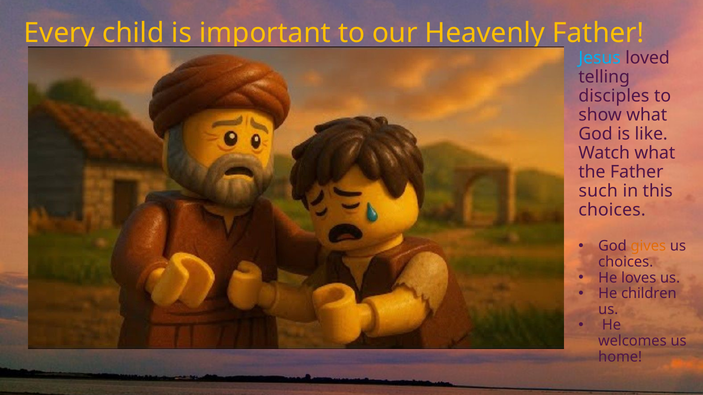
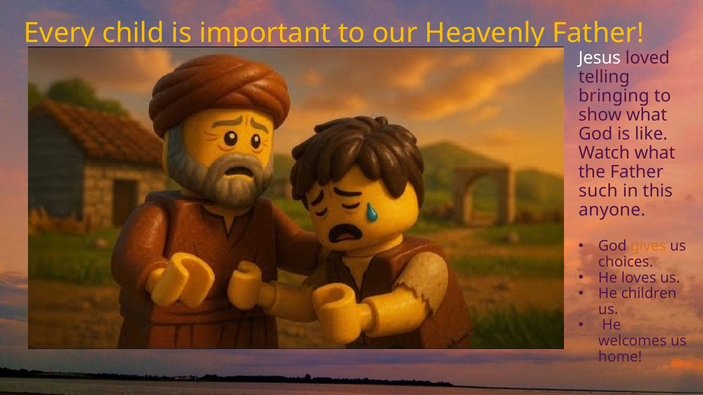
Jesus colour: light blue -> white (600, 58)
disciples: disciples -> bringing (614, 96)
choices: choices -> anyone (612, 210)
